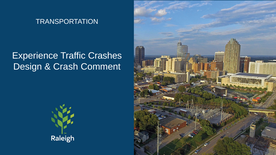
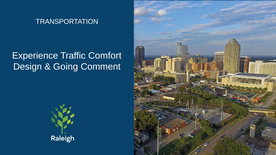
Crashes: Crashes -> Comfort (105, 56)
Crash: Crash -> Going (66, 67)
